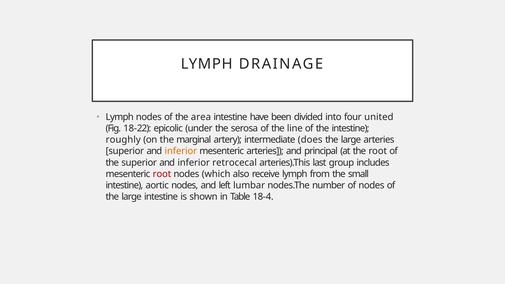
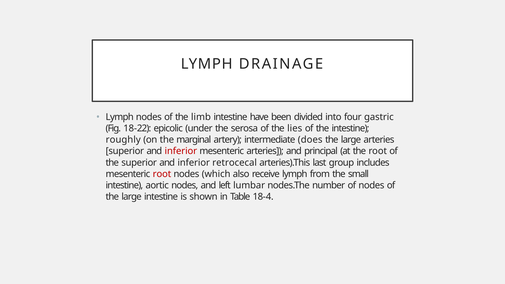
area: area -> limb (201, 117)
united: united -> gastric (379, 117)
line: line -> lies (295, 129)
inferior colour: orange -> red (181, 151)
